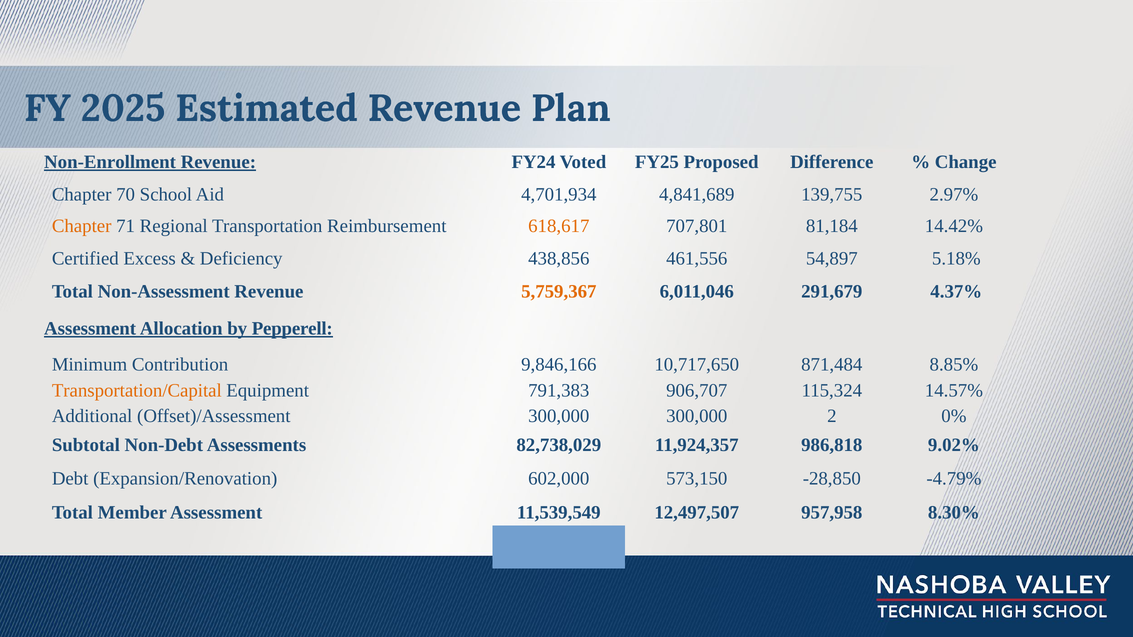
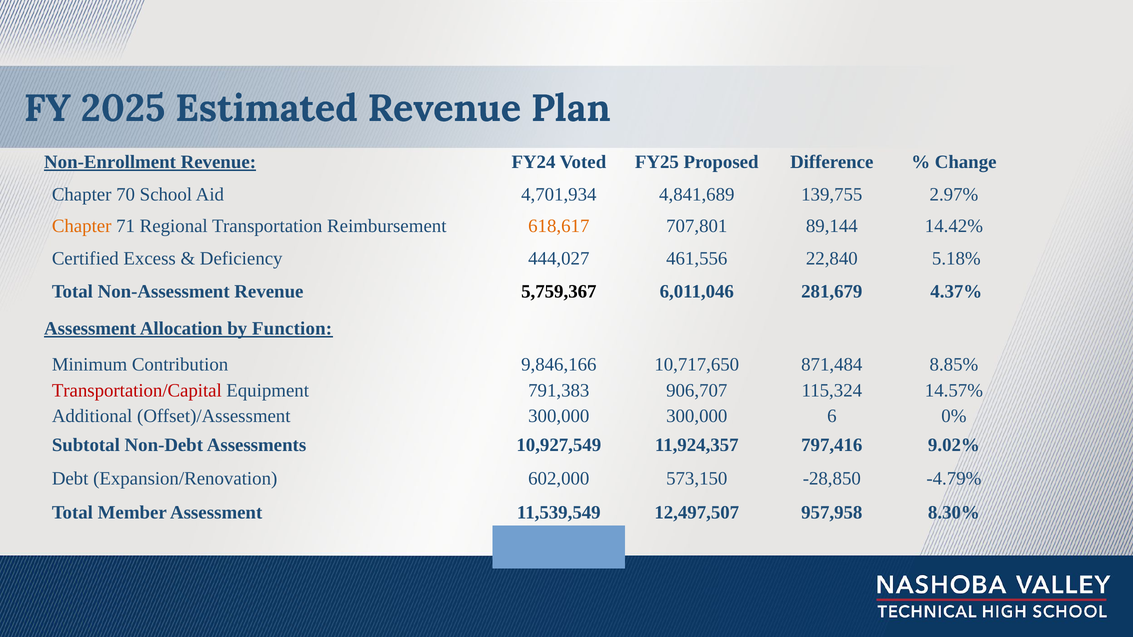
81,184: 81,184 -> 89,144 (832, 226)
438,856: 438,856 -> 444,027 (559, 259)
54,897: 54,897 -> 22,840 (832, 259)
5,759,367 colour: orange -> black (559, 292)
291,679: 291,679 -> 281,679 (832, 292)
Pepperell: Pepperell -> Function (292, 329)
Transportation/Capital colour: orange -> red (137, 391)
2: 2 -> 6 (832, 416)
82,738,029: 82,738,029 -> 10,927,549 (559, 445)
986,818: 986,818 -> 797,416 (832, 445)
